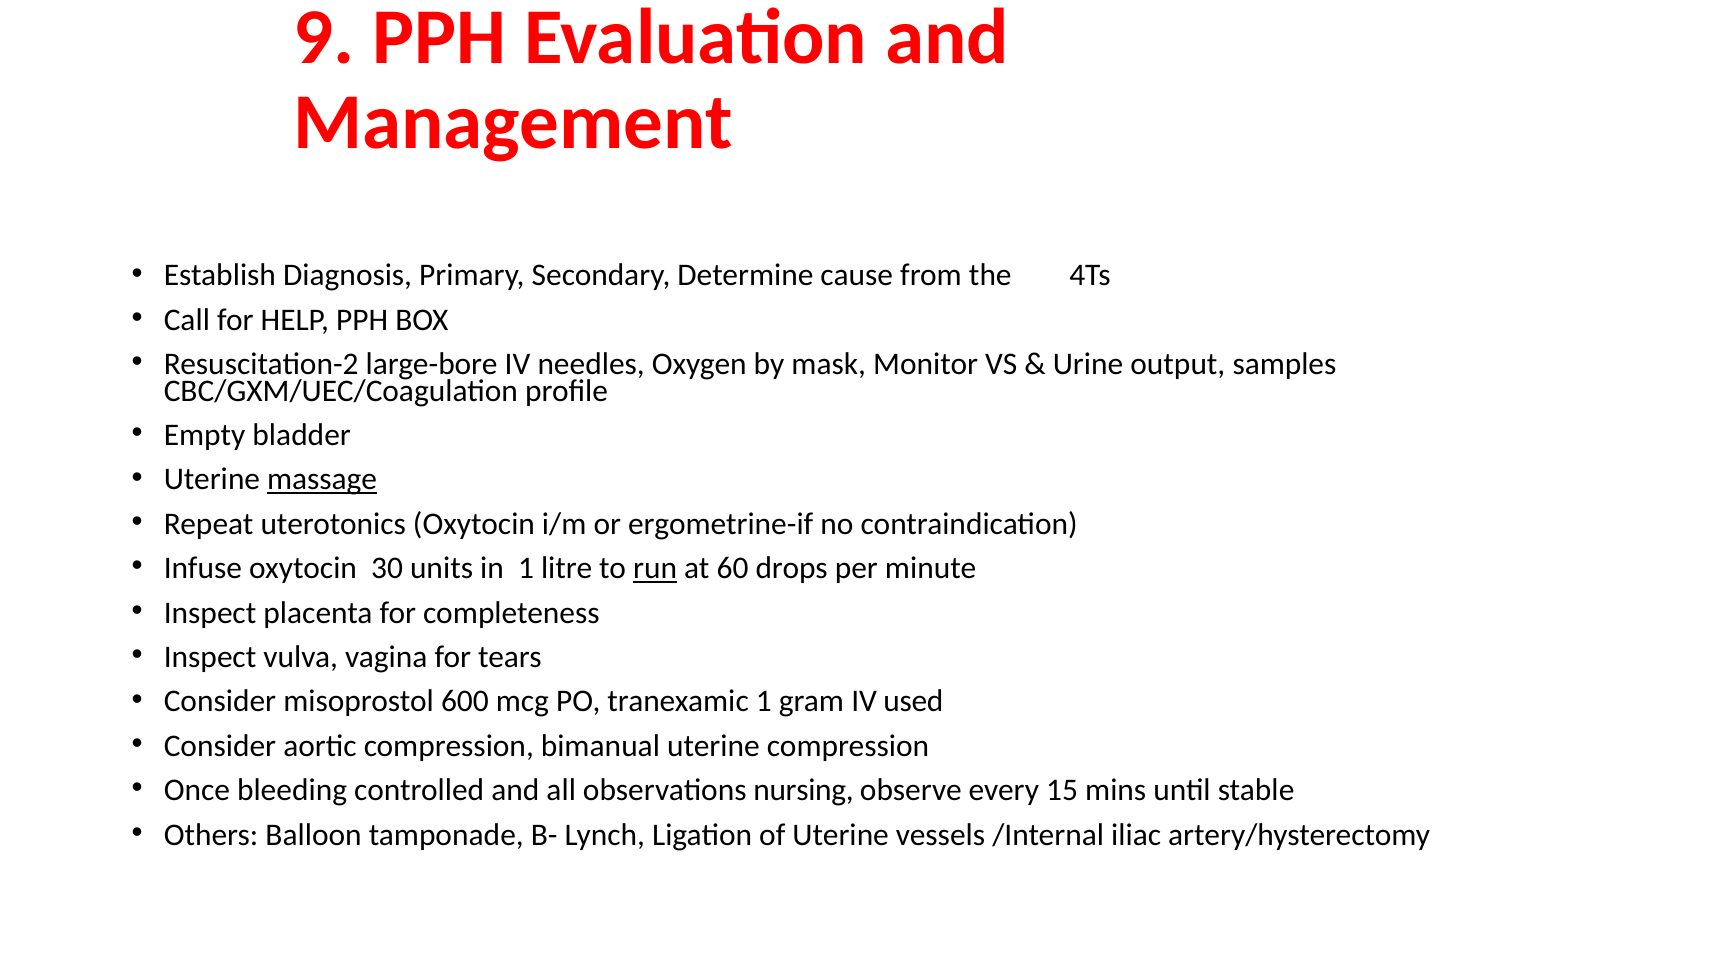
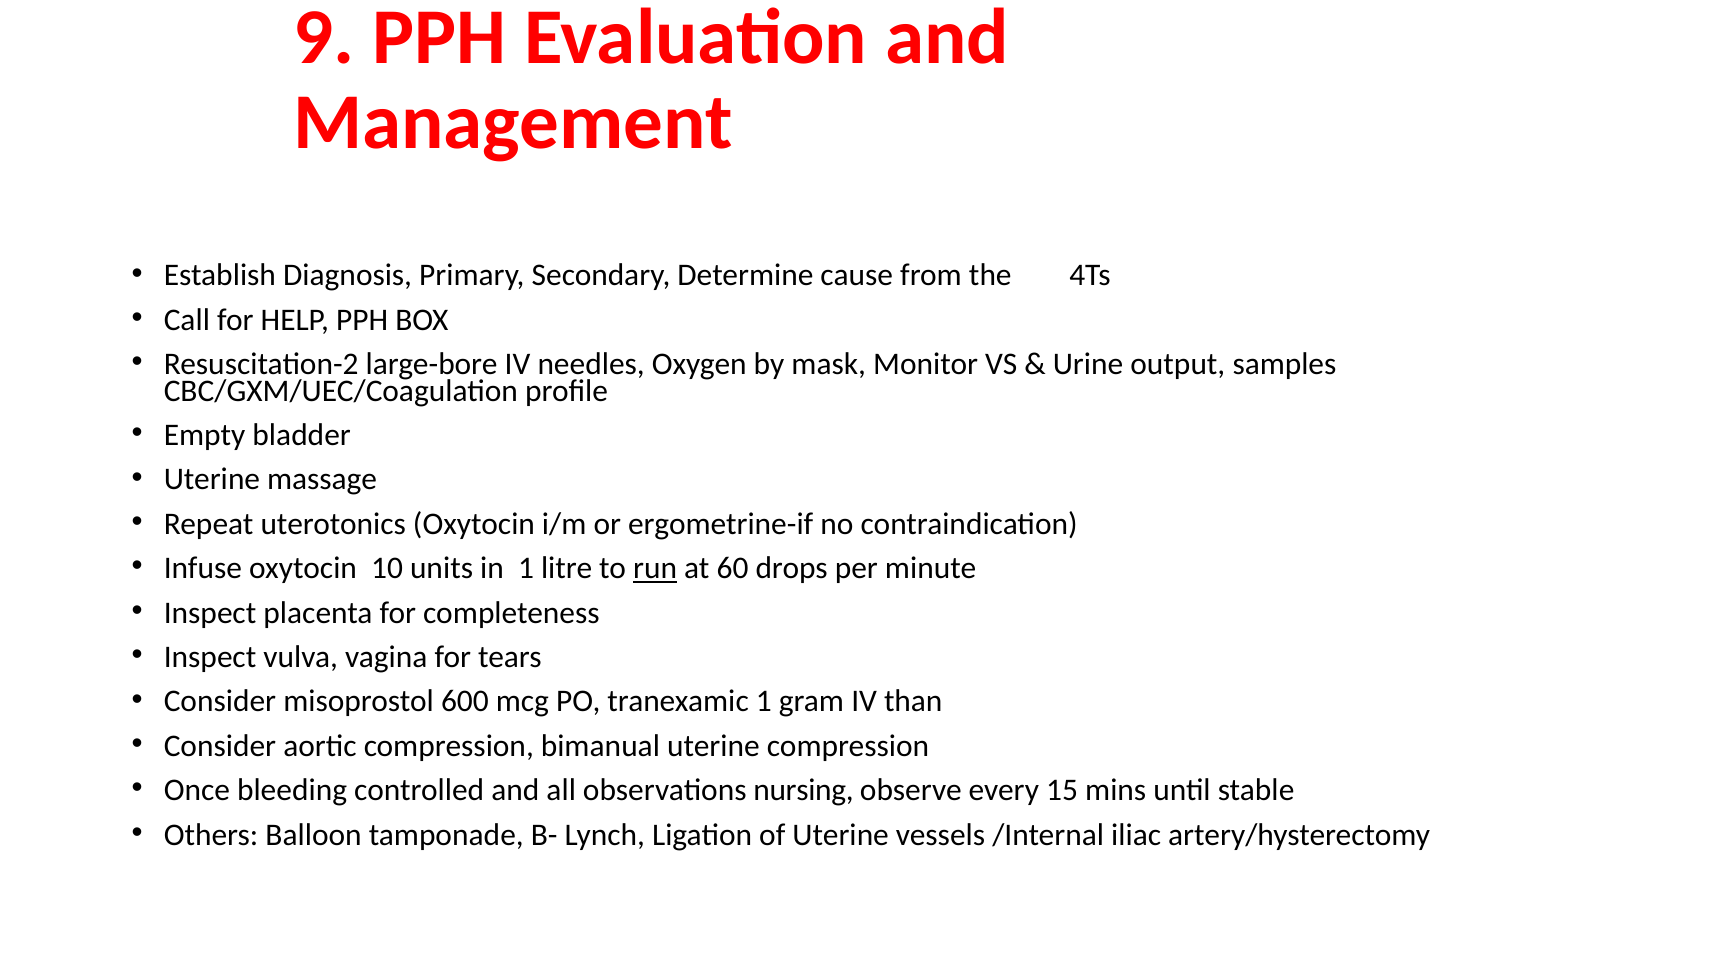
massage underline: present -> none (322, 480)
30: 30 -> 10 (387, 568)
used: used -> than (913, 702)
